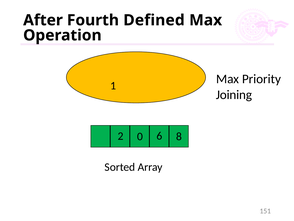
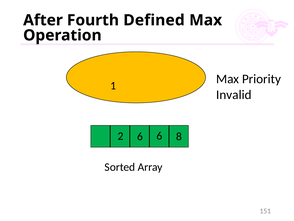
Joining: Joining -> Invalid (234, 95)
2 0: 0 -> 6 (140, 136)
